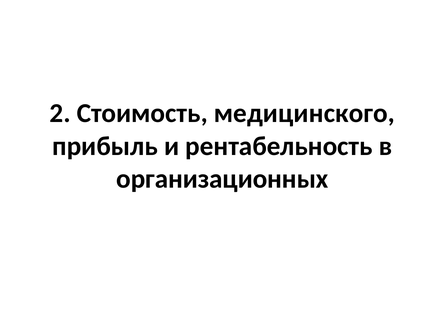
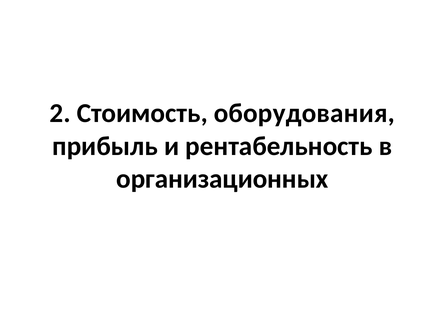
медицинского: медицинского -> оборудования (304, 113)
